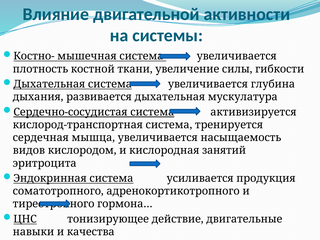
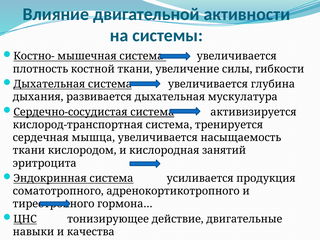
видов: видов -> ткани (29, 150)
